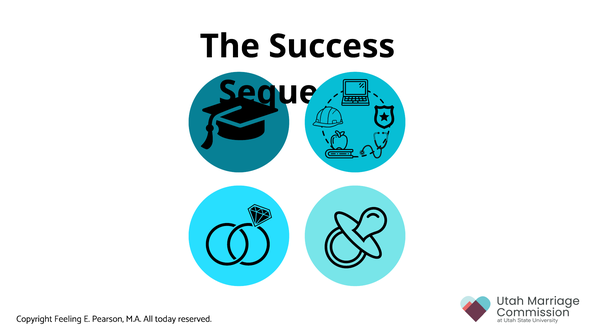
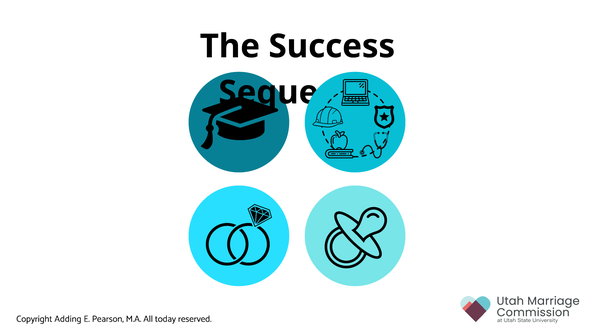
Feeling: Feeling -> Adding (68, 319)
